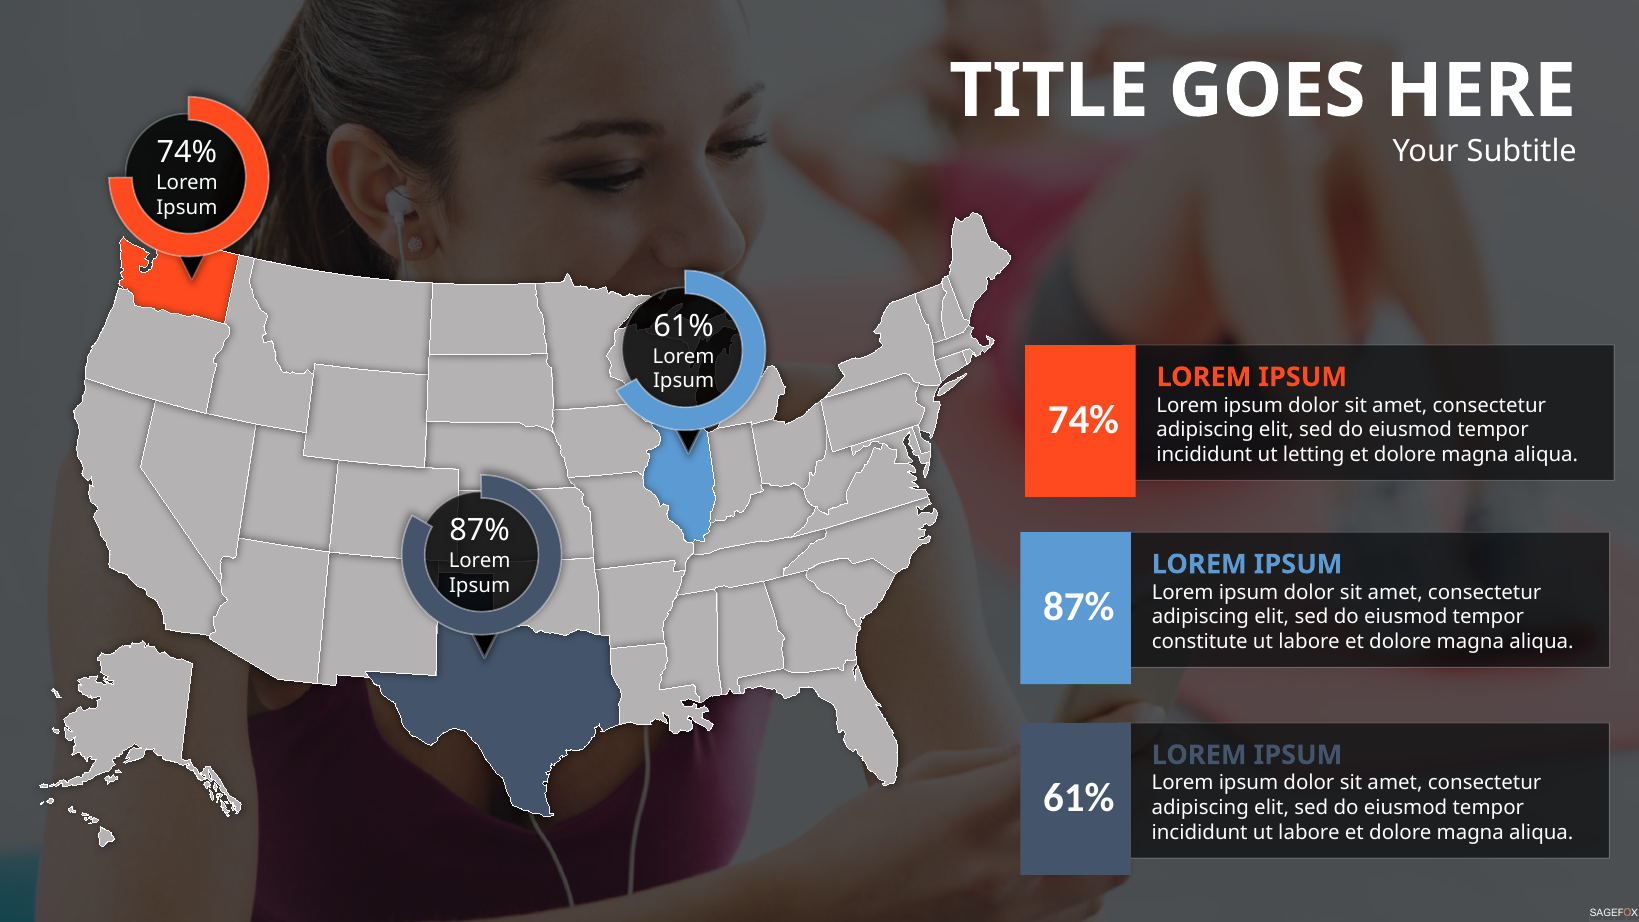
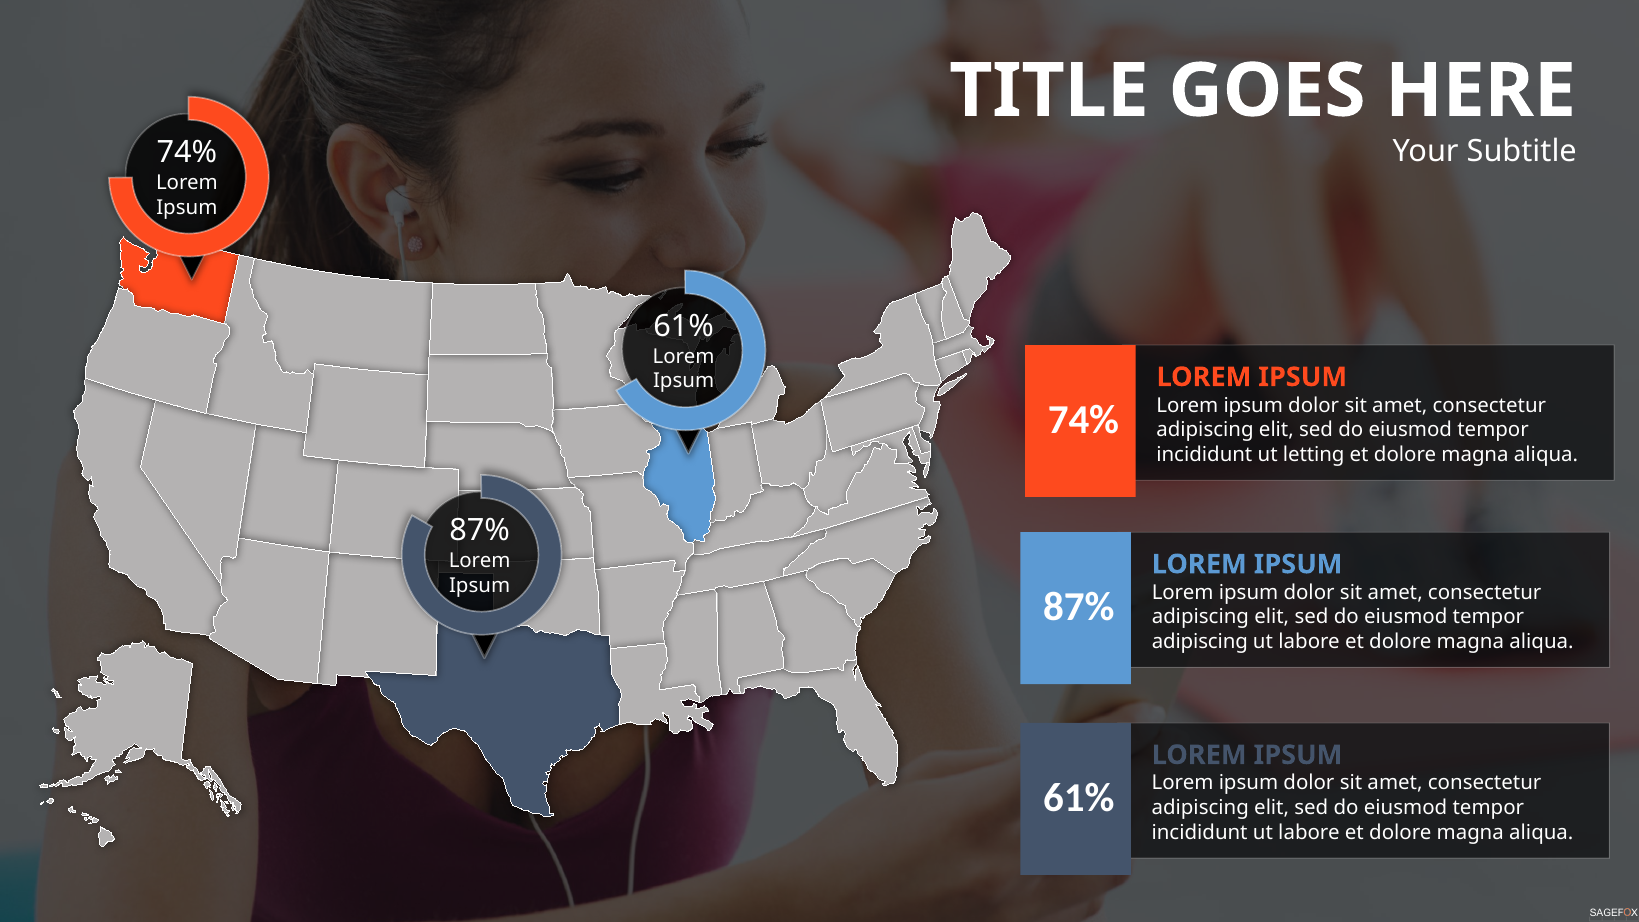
constitute: constitute -> adipiscing (1200, 642)
